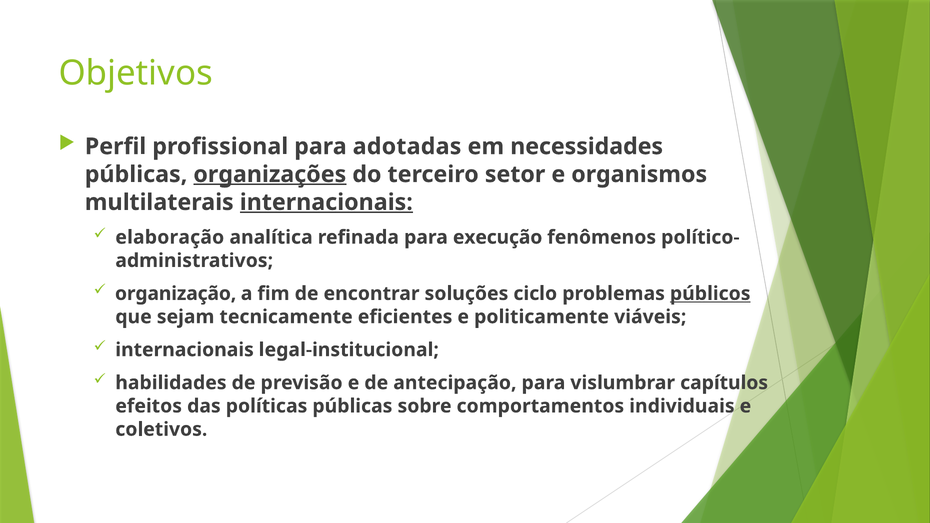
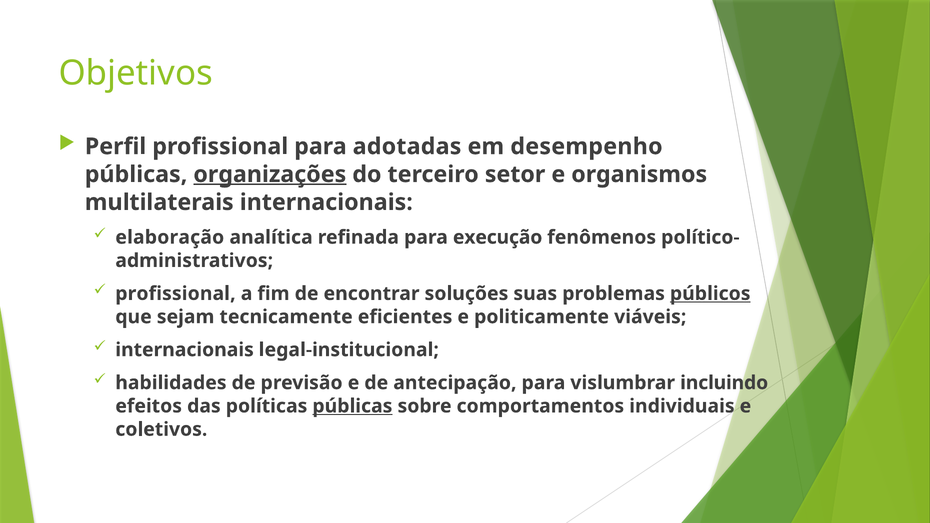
necessidades: necessidades -> desempenho (586, 147)
internacionais underline: present -> none (326, 202)
organização: organização -> profissional (175, 294)
ciclo: ciclo -> suas (535, 294)
capítulos: capítulos -> incluindo (724, 383)
públicas underline: none -> present (352, 406)
